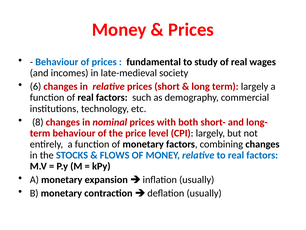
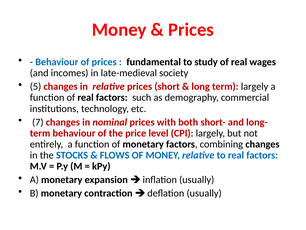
6: 6 -> 5 (36, 86)
8: 8 -> 7 (38, 122)
